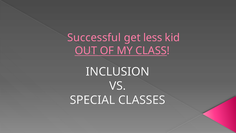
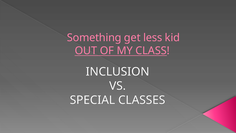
Successful: Successful -> Something (94, 38)
